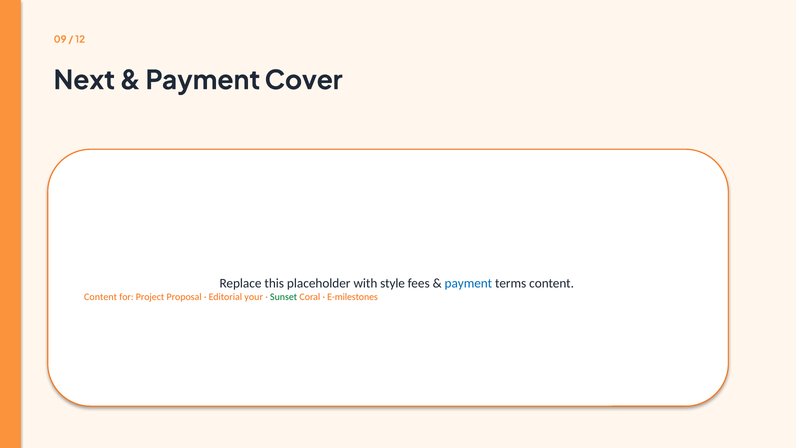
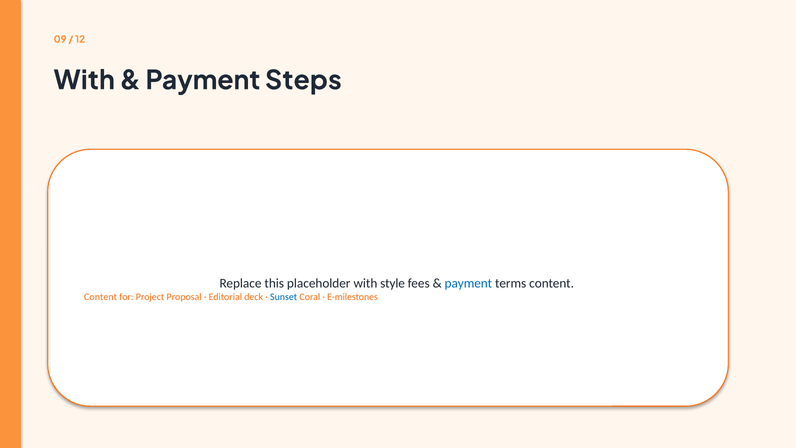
Next: Next -> With (84, 80)
Cover: Cover -> Steps (303, 80)
your: your -> deck (254, 297)
Sunset colour: green -> blue (284, 297)
